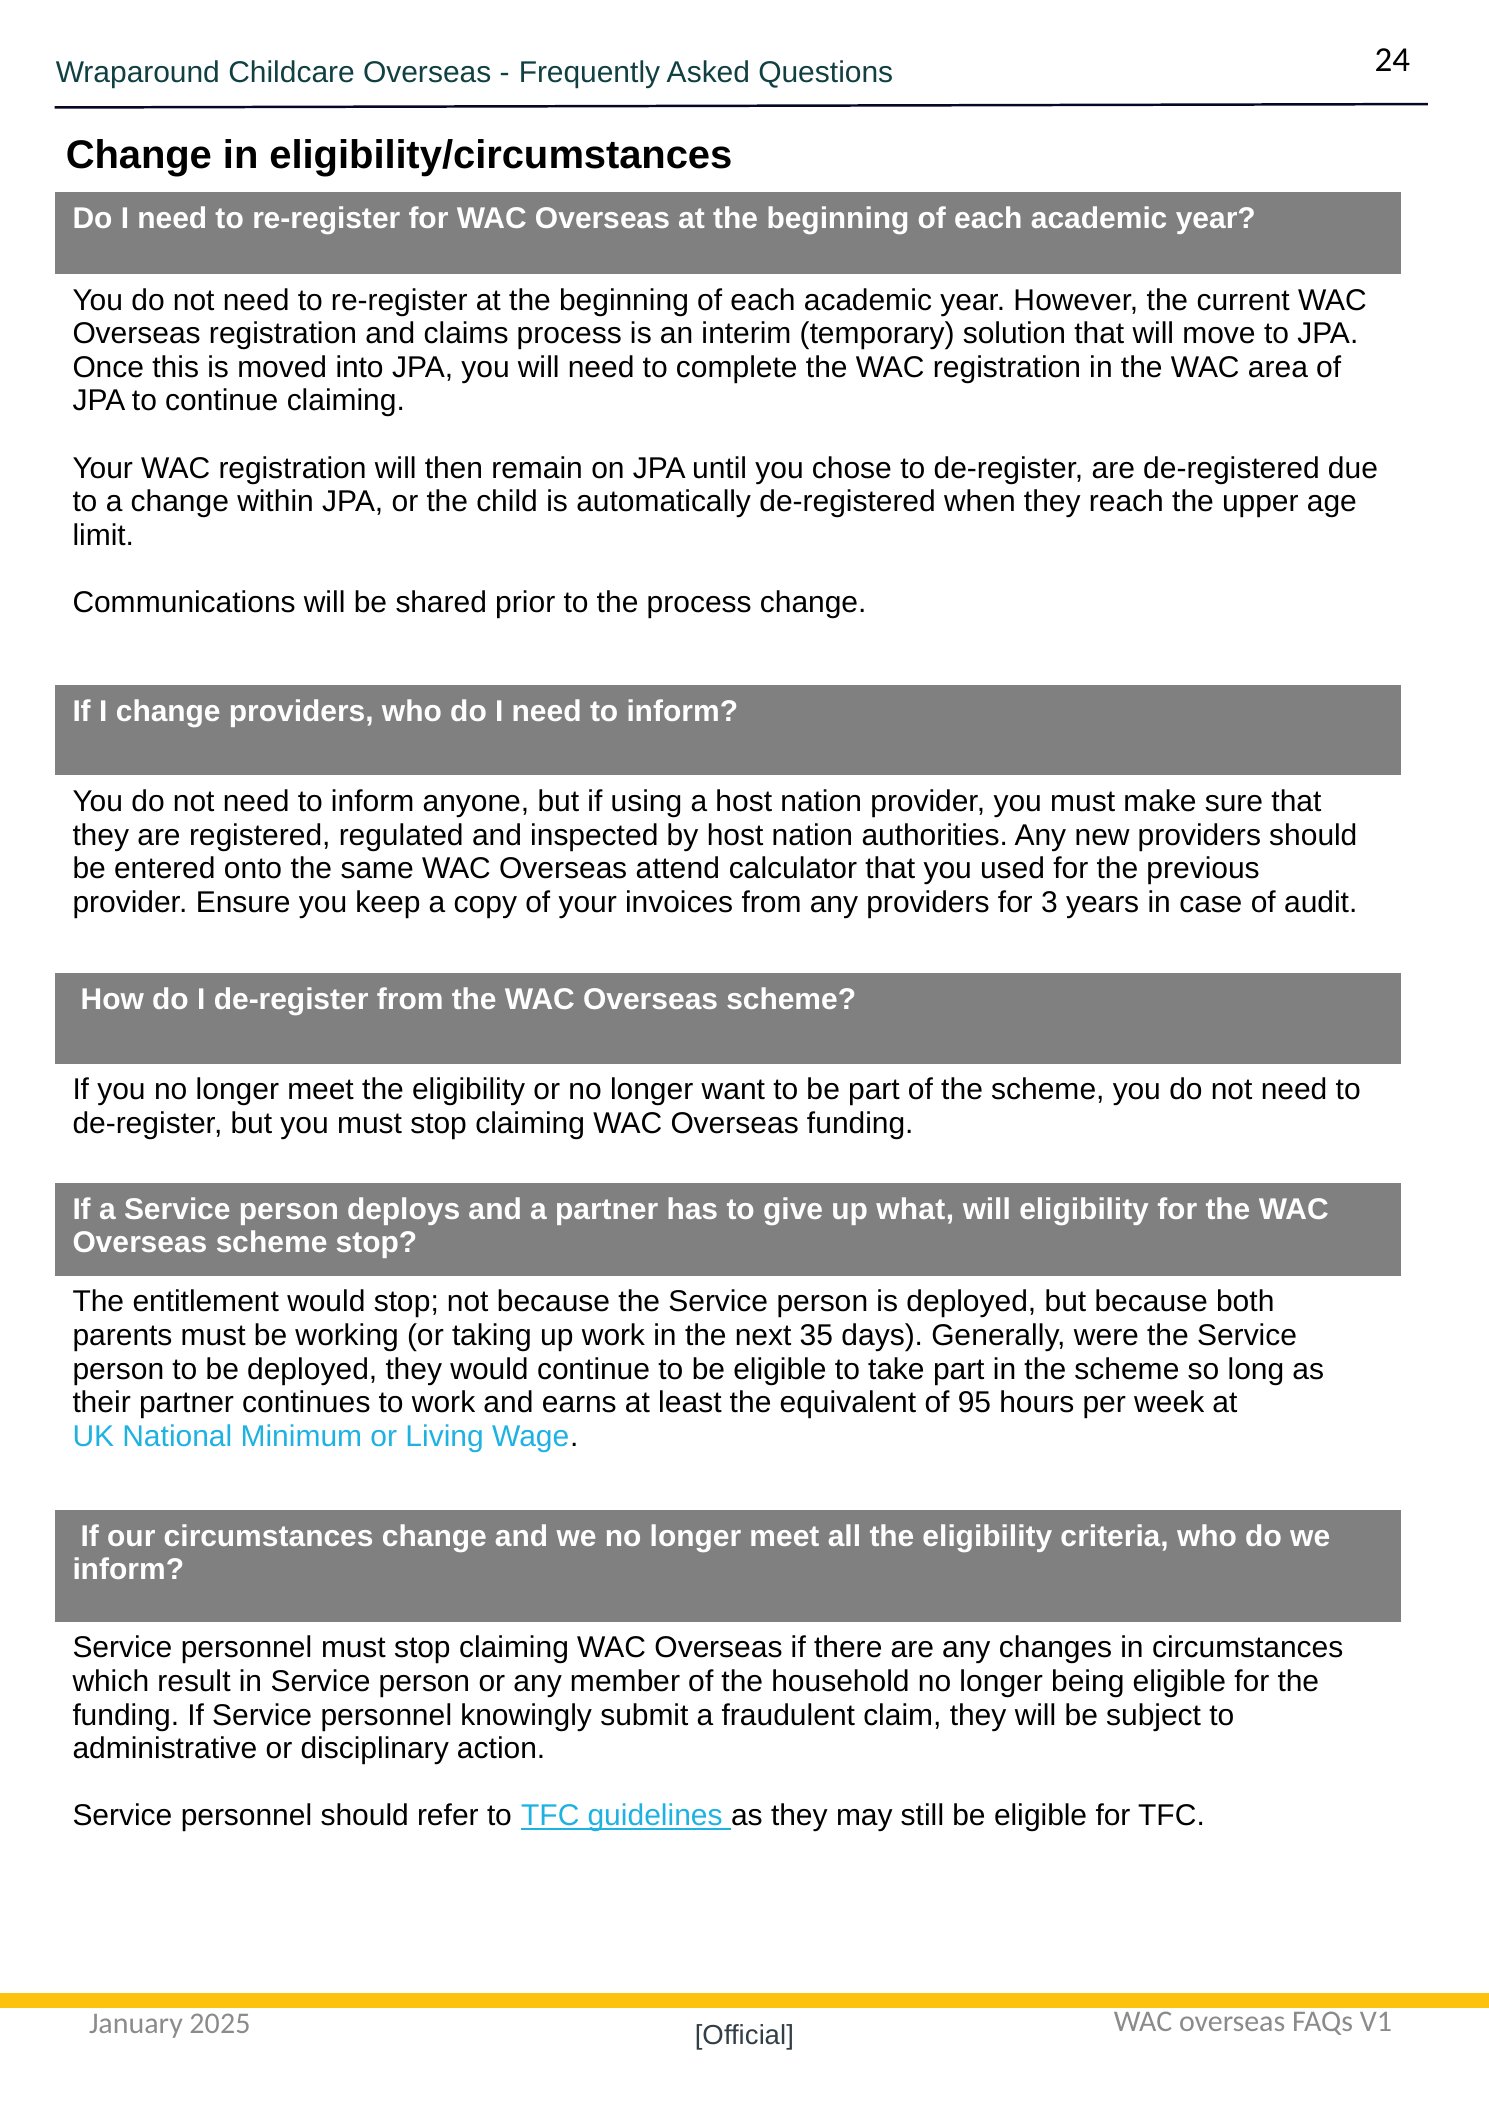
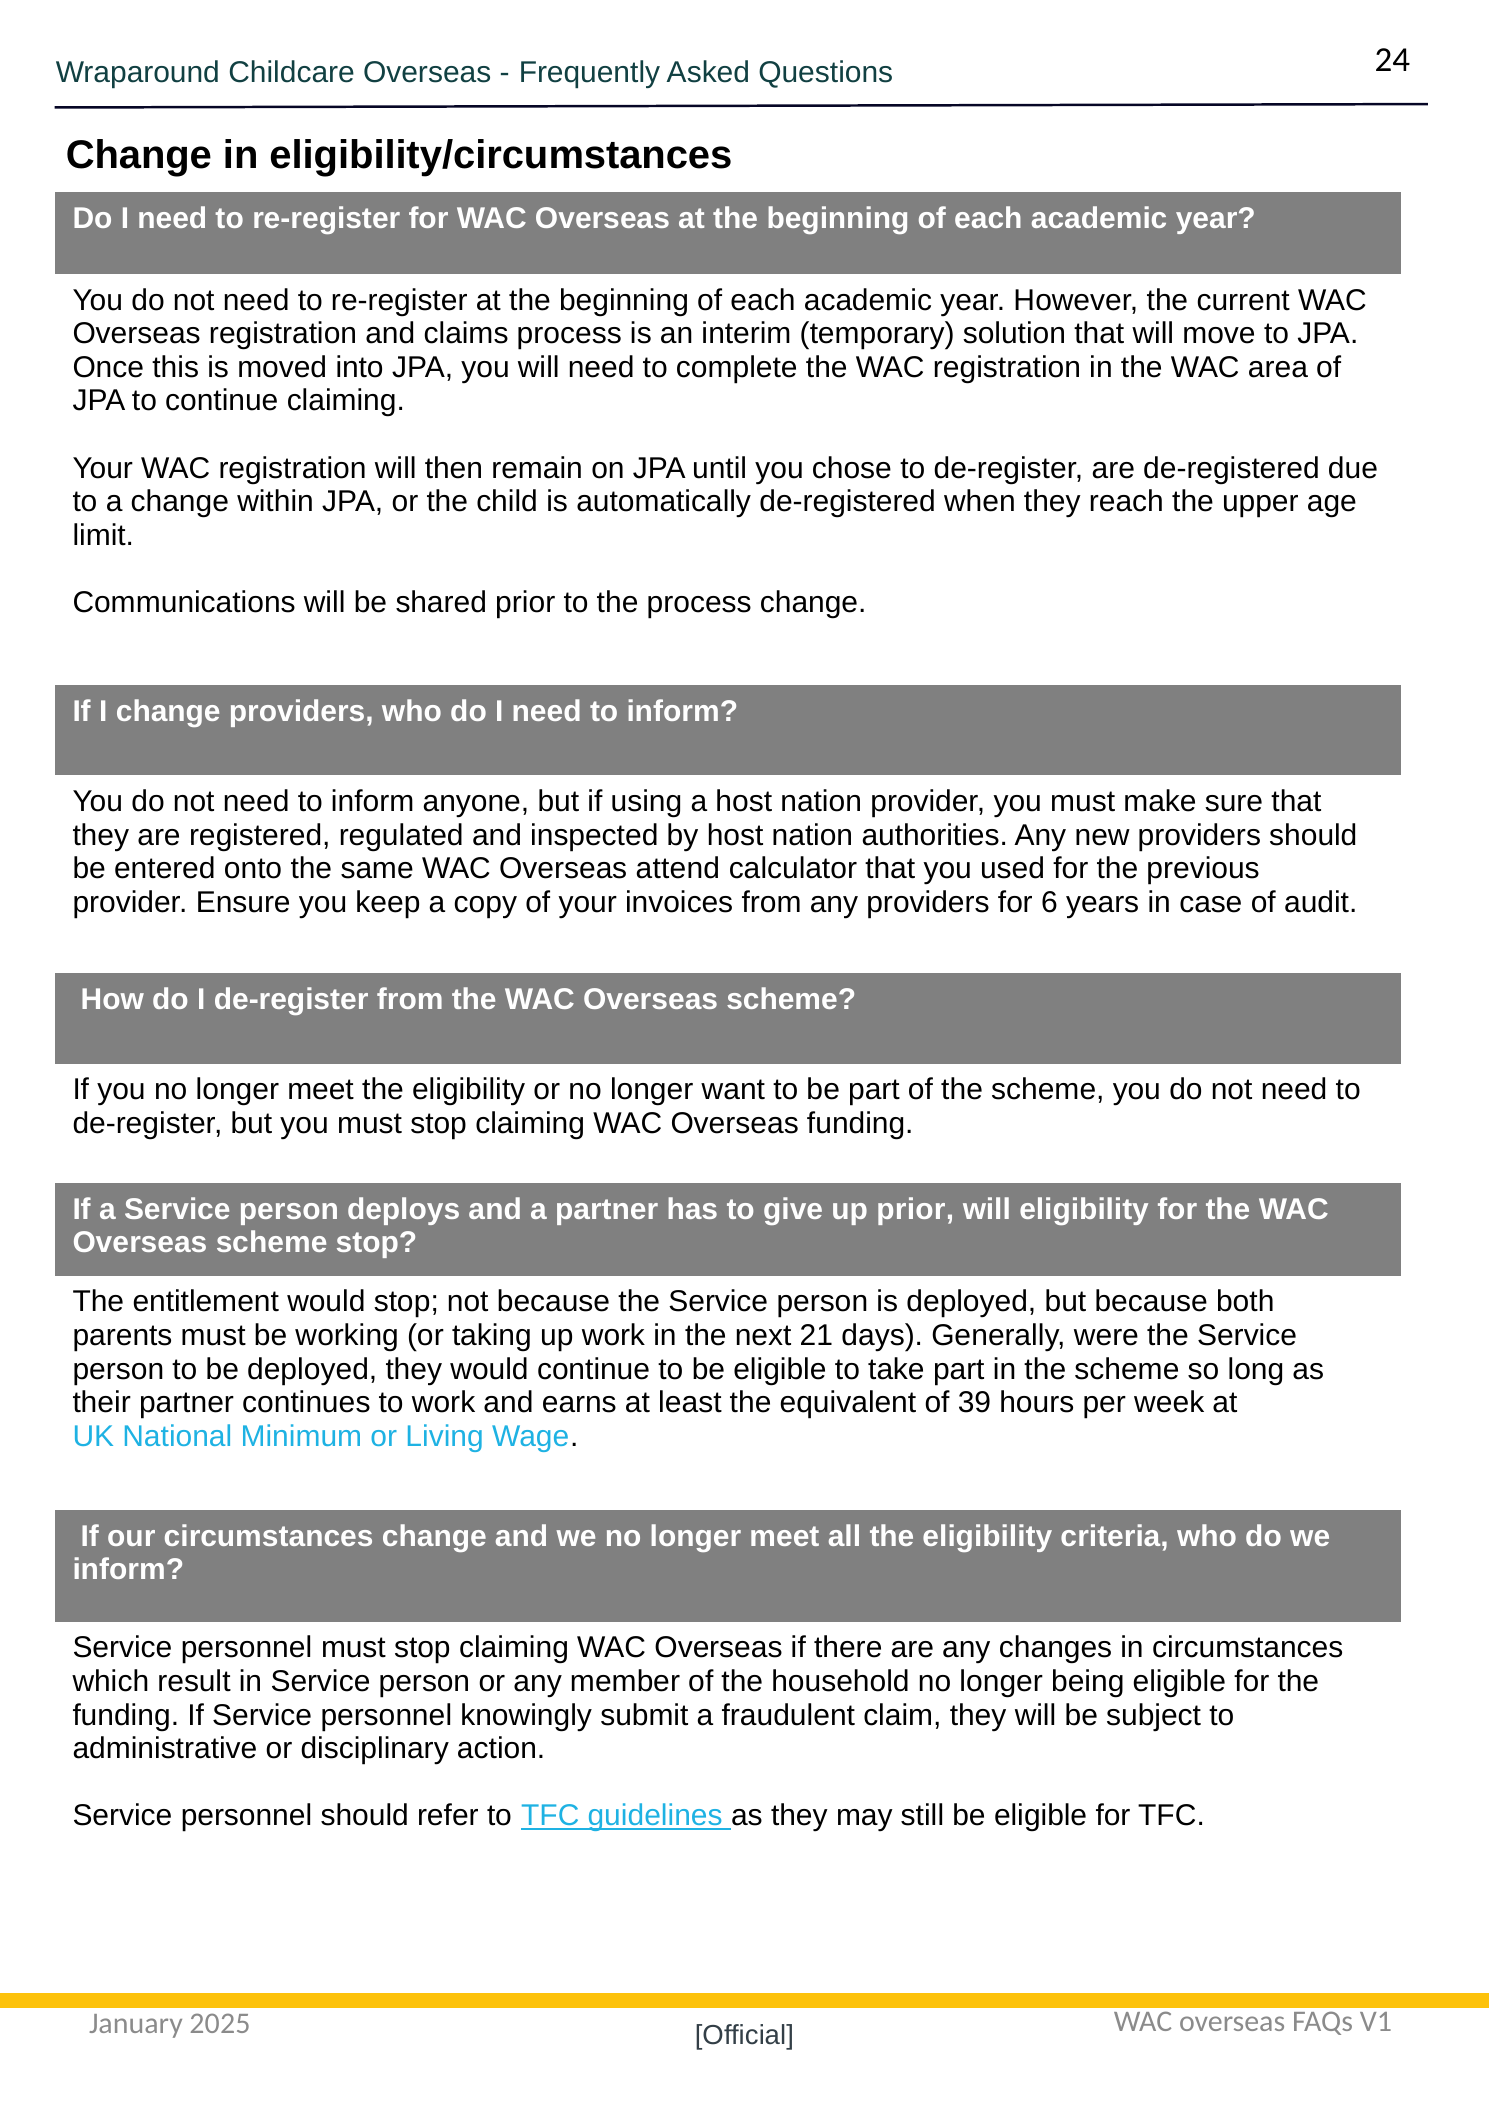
3: 3 -> 6 (1049, 902)
up what: what -> prior (915, 1209)
35: 35 -> 21 (816, 1335)
95: 95 -> 39 (975, 1402)
